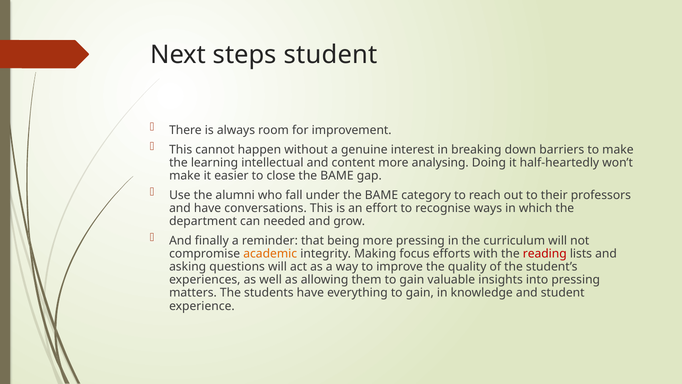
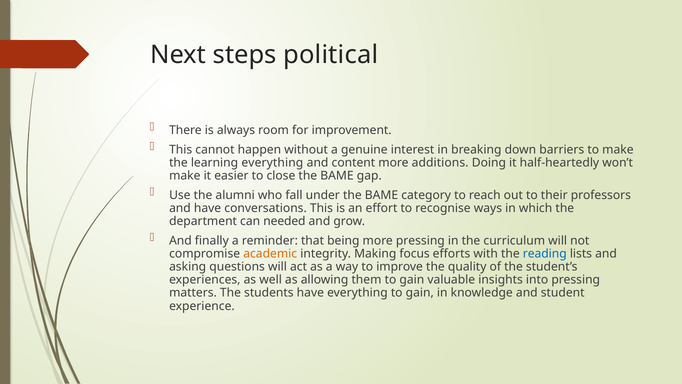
steps student: student -> political (331, 55)
learning intellectual: intellectual -> everything (272, 162)
analysing: analysing -> additions (440, 162)
reading colour: red -> blue (545, 254)
